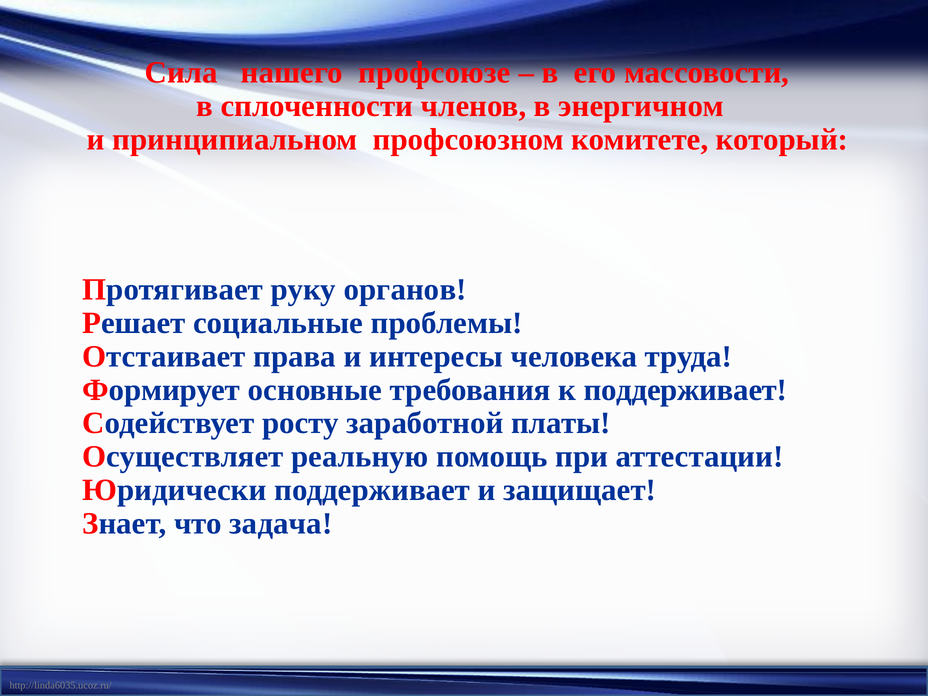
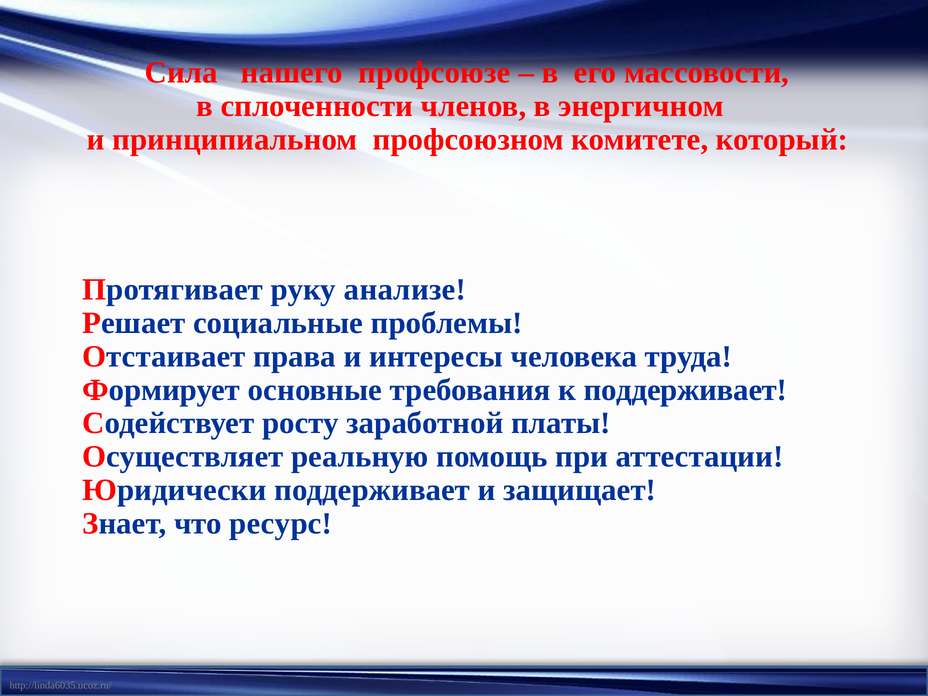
органов: органов -> анализе (405, 290)
задача: задача -> ресурс (281, 523)
